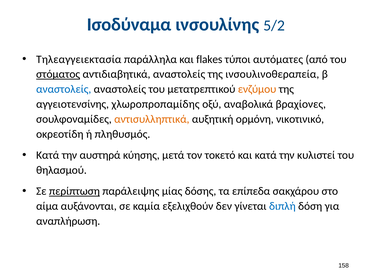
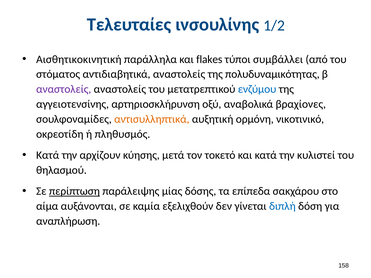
Ισοδύναμα: Ισοδύναμα -> Τελευταίες (129, 24)
5/2: 5/2 -> 1/2 (274, 25)
Τηλεαγγειεκτασία: Τηλεαγγειεκτασία -> Αισθητικοκινητική (79, 59)
αυτόματες: αυτόματες -> συμβάλλει (278, 59)
στόματος underline: present -> none (58, 74)
ινσουλινoθεραπεία: ινσουλινoθεραπεία -> πολυδυναμικότητας (272, 74)
αναστολείς colour: blue -> purple (64, 89)
ενζύμου colour: orange -> blue (257, 89)
χλωροπροπαμίδης: χλωροπροπαμίδης -> αρτηριοσκλήρυνση (156, 104)
αυστηρά: αυστηρά -> αρχίζουν (100, 155)
